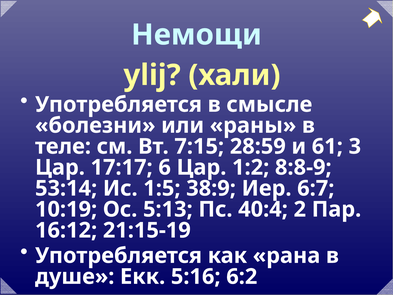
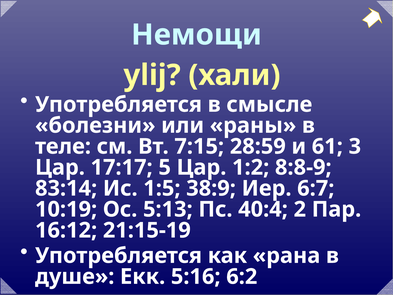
6: 6 -> 5 (165, 167)
53:14: 53:14 -> 83:14 (66, 188)
